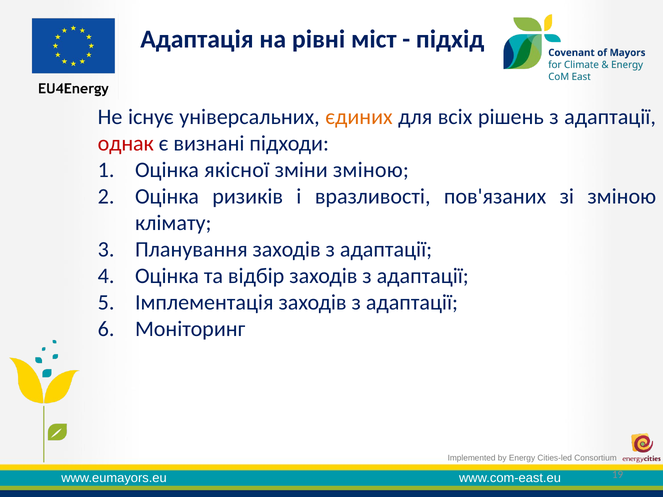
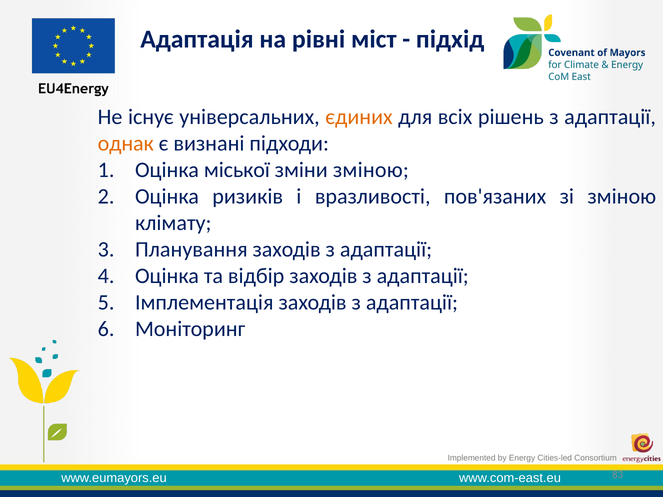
однак colour: red -> orange (126, 143)
якісної: якісної -> міської (237, 170)
19: 19 -> 83 (618, 475)
